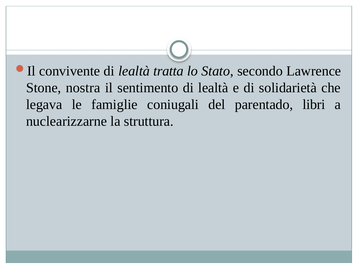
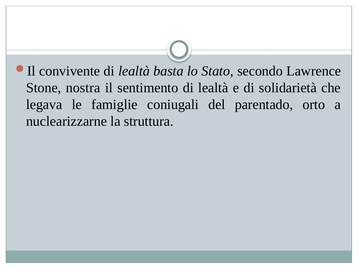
tratta: tratta -> basta (168, 71)
libri: libri -> orto (314, 104)
